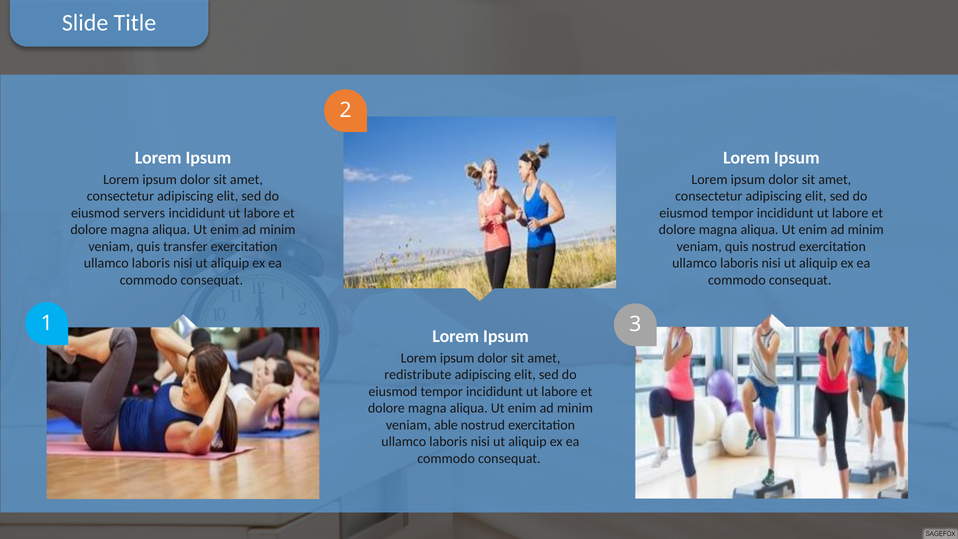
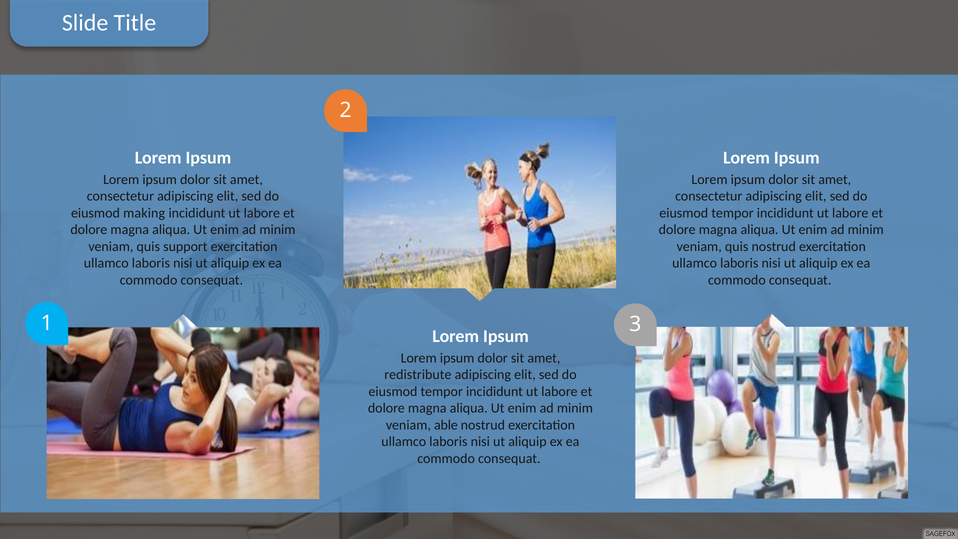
servers: servers -> making (144, 213)
transfer: transfer -> support (185, 246)
